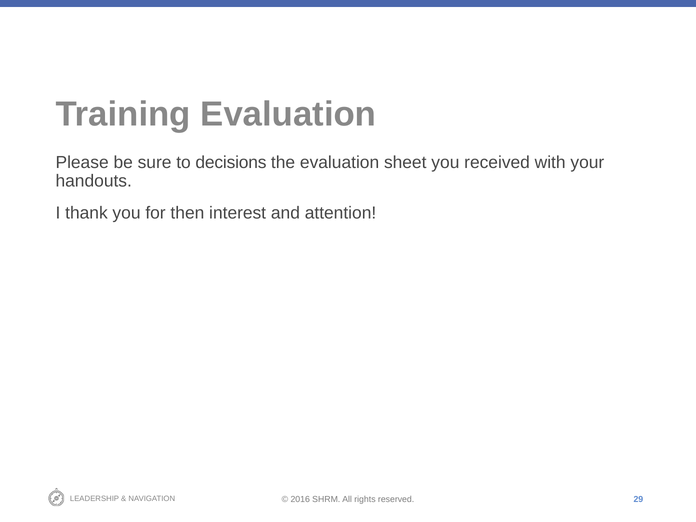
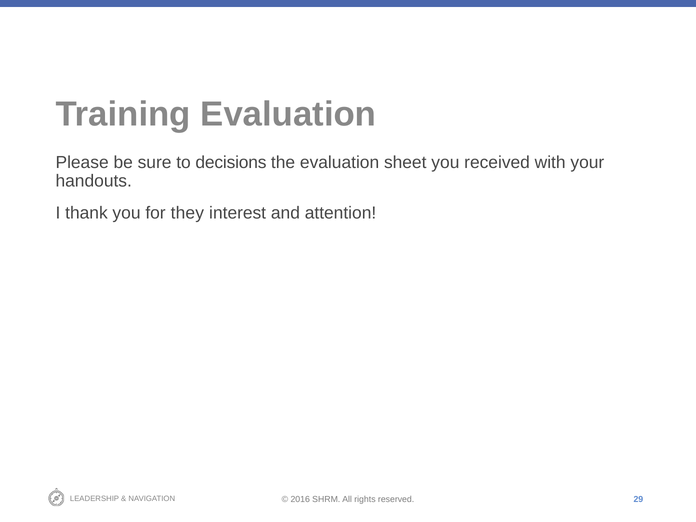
then: then -> they (187, 213)
